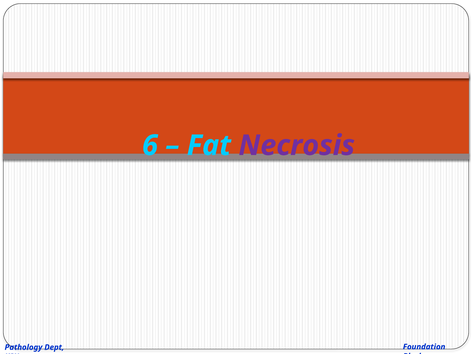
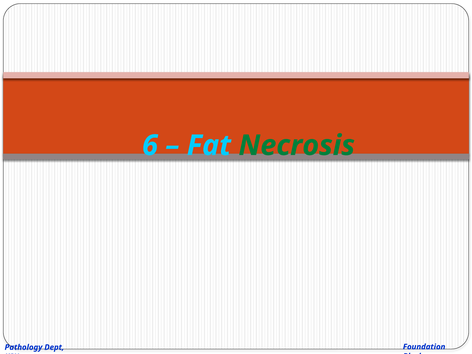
Necrosis colour: purple -> green (297, 145)
